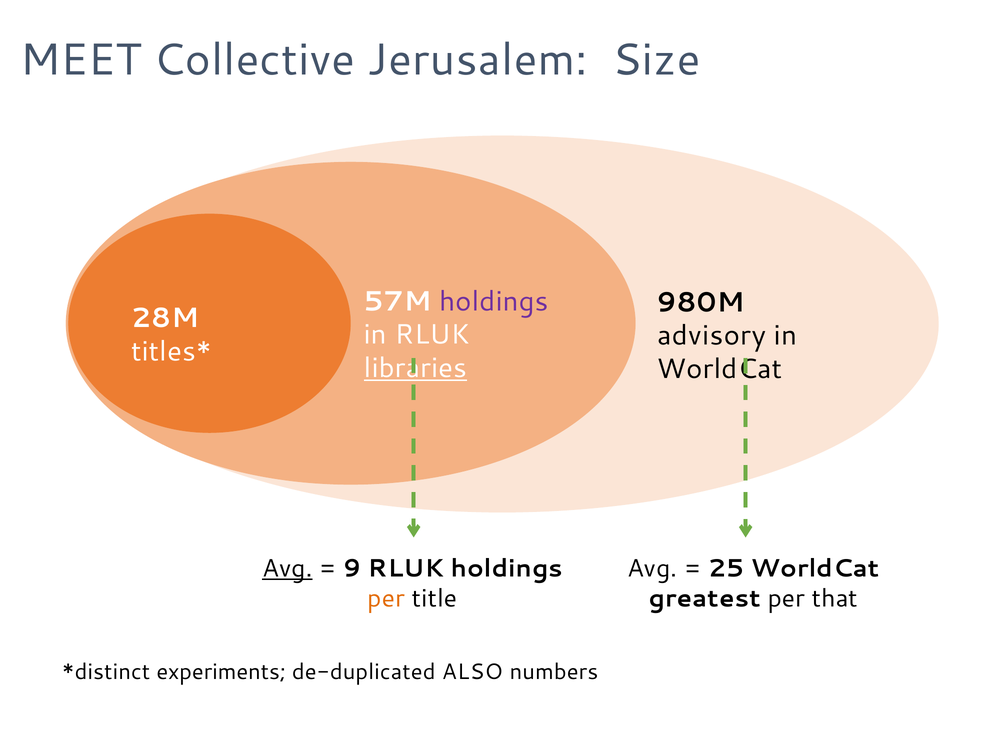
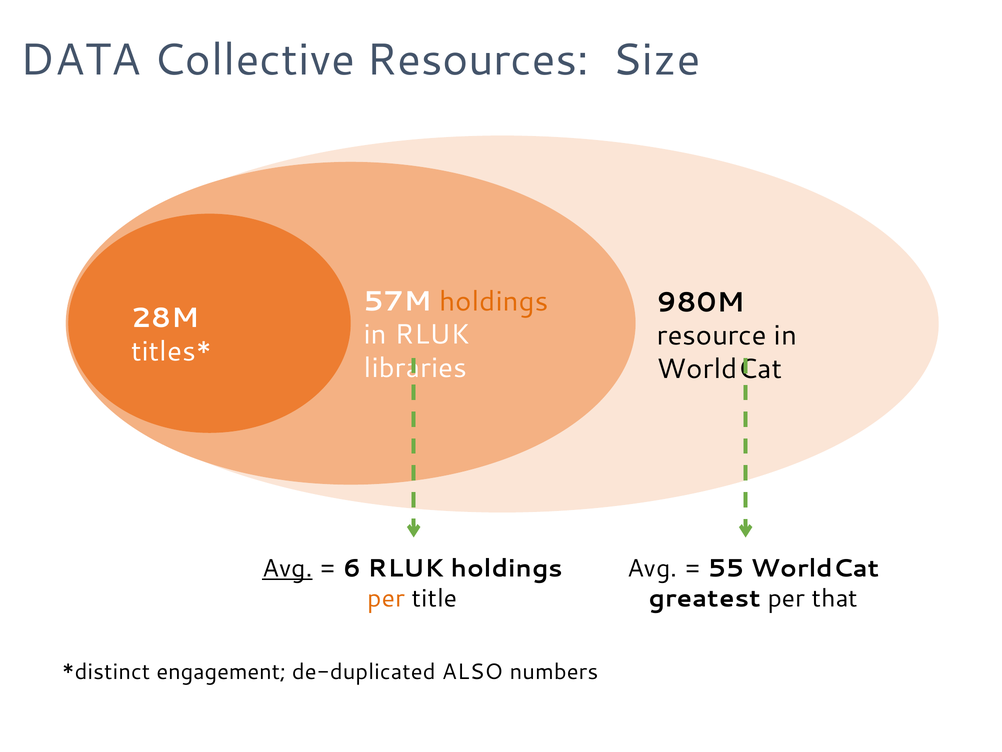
MEET: MEET -> DATA (80, 60)
Jerusalem: Jerusalem -> Resources (478, 60)
holdings colour: purple -> orange (494, 301)
advisory: advisory -> resource (712, 336)
libraries underline: present -> none (415, 368)
9: 9 -> 6 (352, 568)
25: 25 -> 55 (726, 568)
experiments: experiments -> engagement (221, 671)
